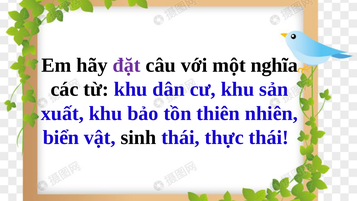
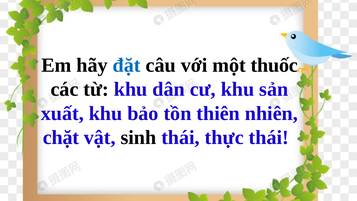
đặt colour: purple -> blue (127, 65)
nghĩa: nghĩa -> thuốc (274, 65)
biển: biển -> chặt (61, 137)
